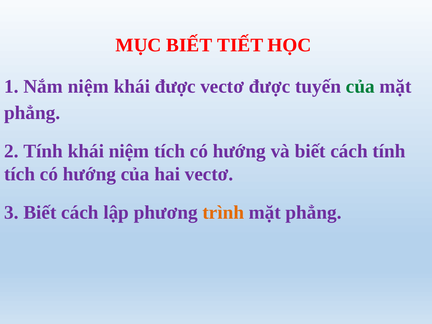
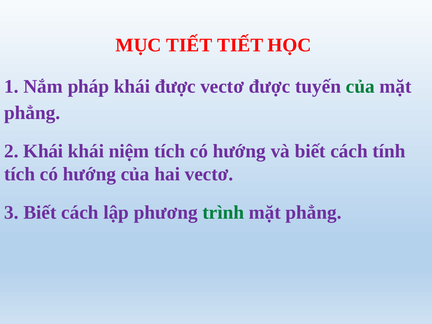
MỤC BIẾT: BIẾT -> TIẾT (189, 45)
Nắm niệm: niệm -> pháp (88, 86)
2 Tính: Tính -> Khái (43, 151)
trình colour: orange -> green (223, 212)
